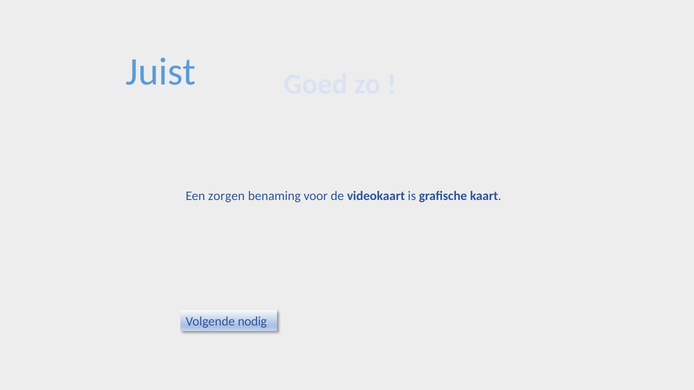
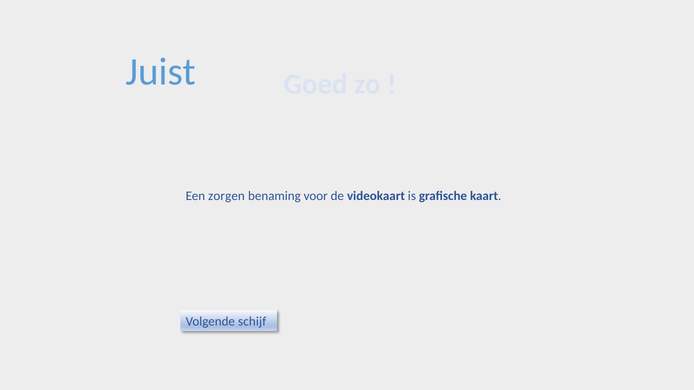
nodig: nodig -> schijf (252, 322)
